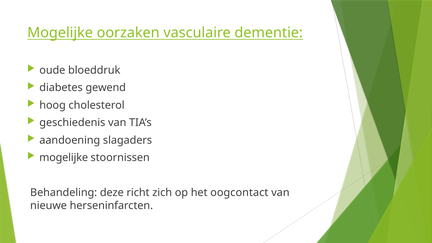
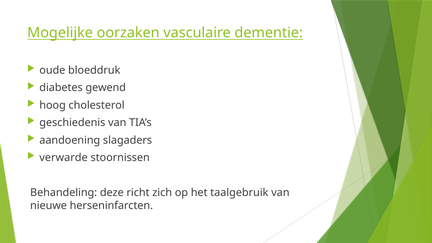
mogelijke: mogelijke -> verwarde (64, 158)
oogcontact: oogcontact -> taalgebruik (239, 193)
